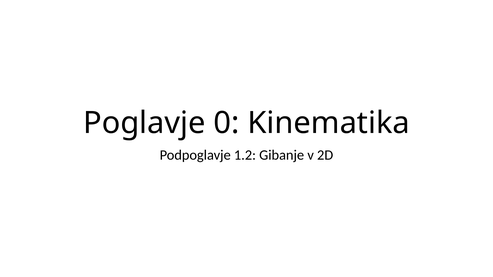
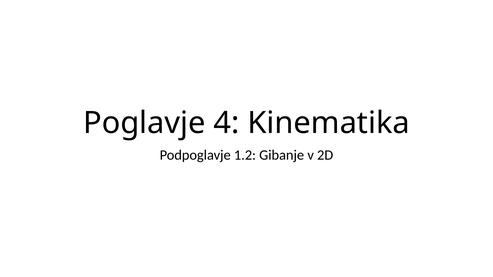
0: 0 -> 4 (227, 123)
